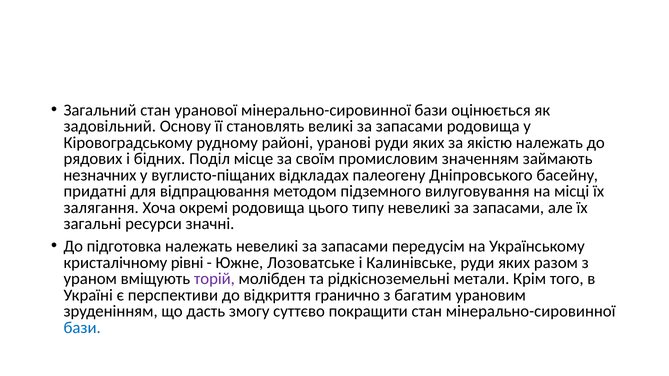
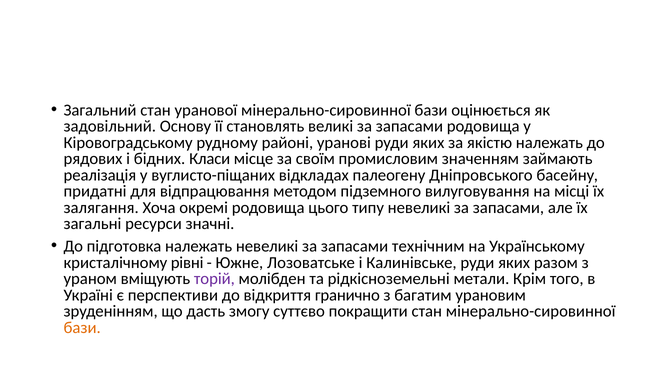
Поділ: Поділ -> Класи (210, 159)
незначних: незначних -> реалізація (100, 175)
передусім: передусім -> технічним (428, 246)
бази colour: blue -> orange (82, 328)
